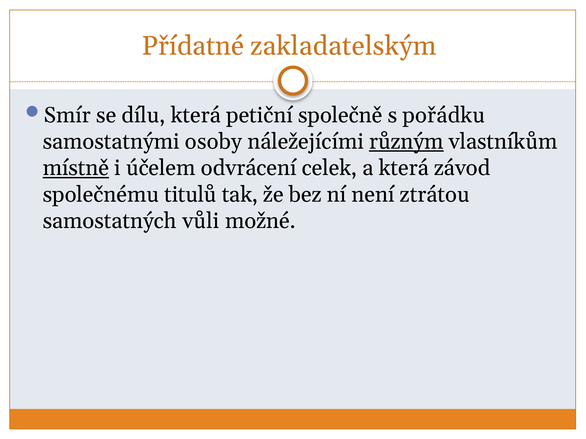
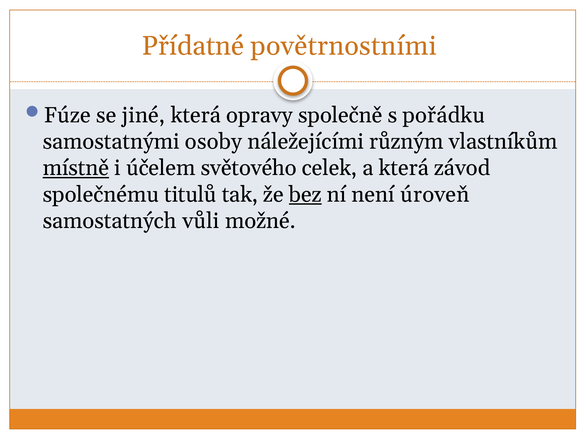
zakladatelským: zakladatelským -> povětrnostními (344, 46)
Smír: Smír -> Fúze (67, 115)
dílu: dílu -> jiné (143, 115)
petiční: petiční -> opravy (259, 115)
různým underline: present -> none (406, 142)
odvrácení: odvrácení -> světového (249, 168)
bez underline: none -> present (305, 195)
ztrátou: ztrátou -> úroveň (435, 195)
